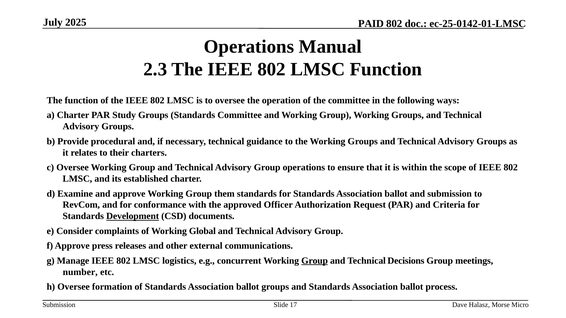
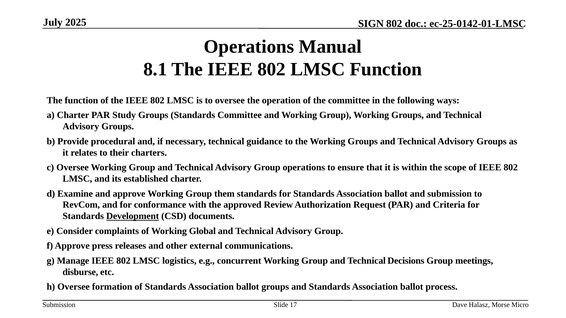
PAID: PAID -> SIGN (371, 24)
2.3: 2.3 -> 8.1 (155, 69)
Officer: Officer -> Review (278, 205)
Group underline: present -> none (315, 261)
number: number -> disburse (80, 272)
